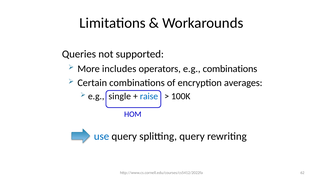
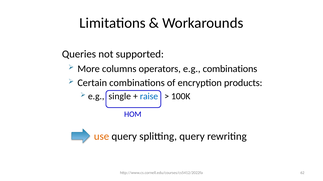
includes: includes -> columns (119, 69)
averages: averages -> products (243, 83)
use colour: blue -> orange (102, 137)
